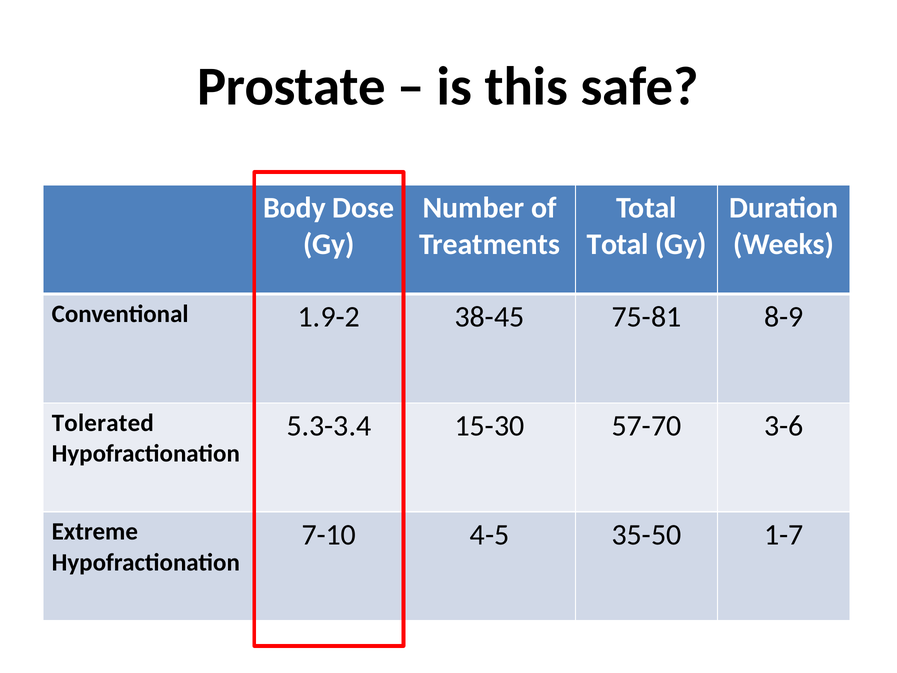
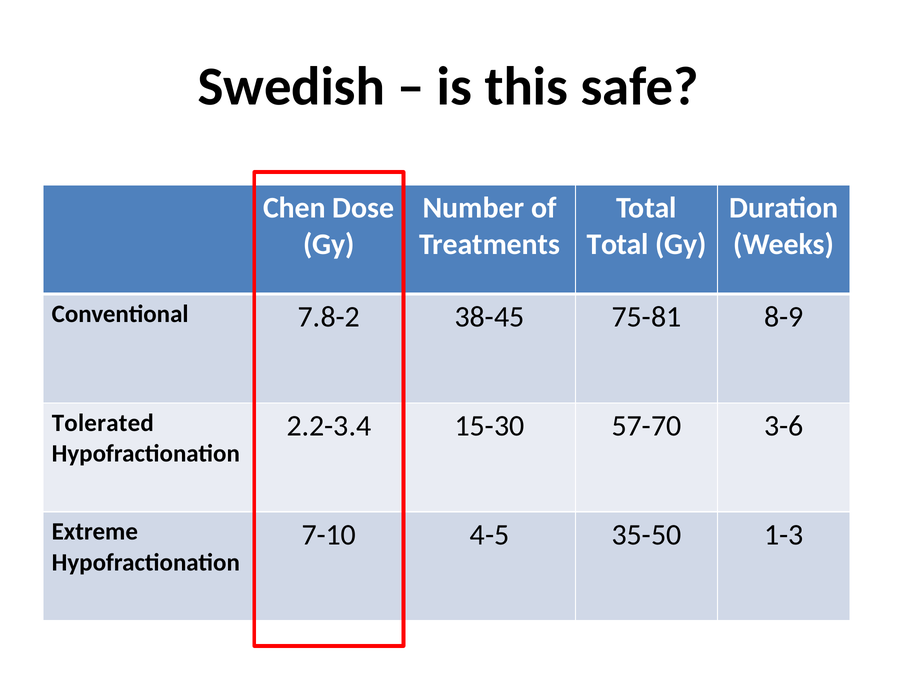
Prostate: Prostate -> Swedish (291, 87)
Body: Body -> Chen (295, 208)
1.9-2: 1.9-2 -> 7.8-2 (329, 317)
5.3-3.4: 5.3-3.4 -> 2.2-3.4 (329, 426)
1-7: 1-7 -> 1-3 (784, 535)
